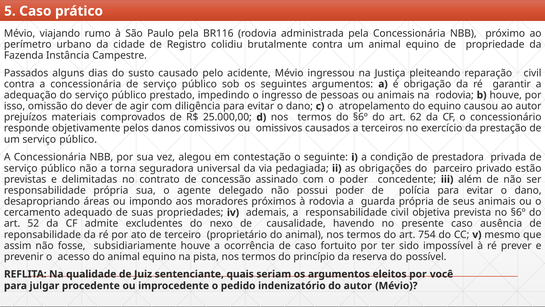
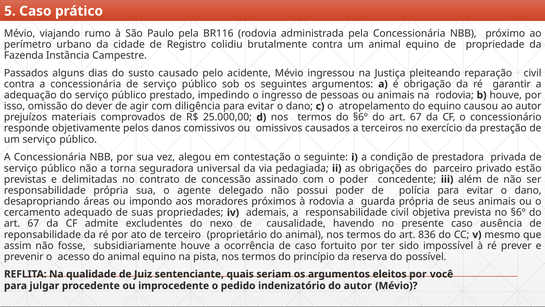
62: 62 -> 67 (416, 117)
52: 52 -> 67 (33, 223)
754: 754 -> 836 (427, 234)
